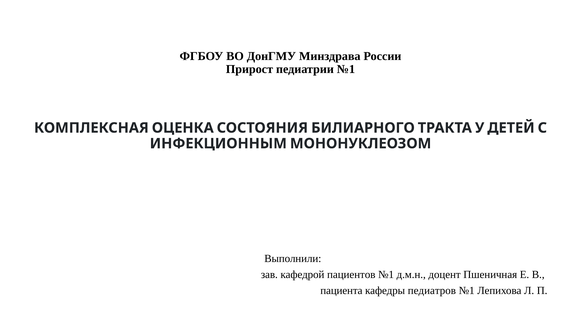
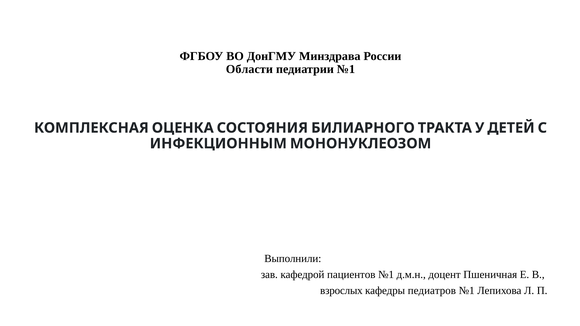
Прирост: Прирост -> Области (249, 69)
пациента: пациента -> взрослых (341, 291)
